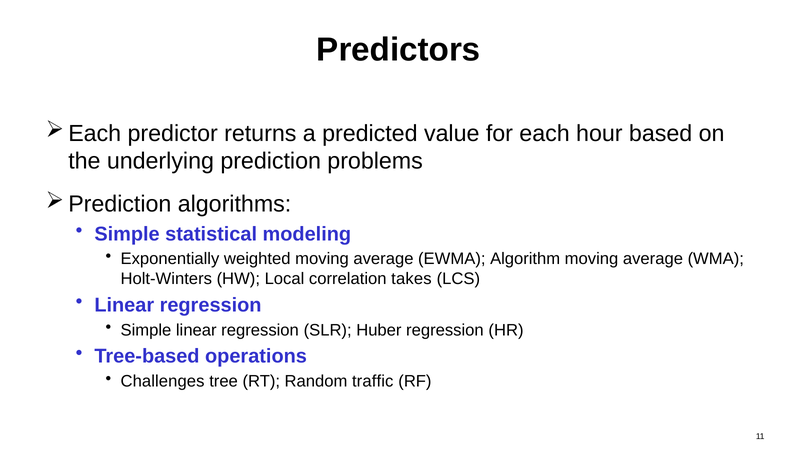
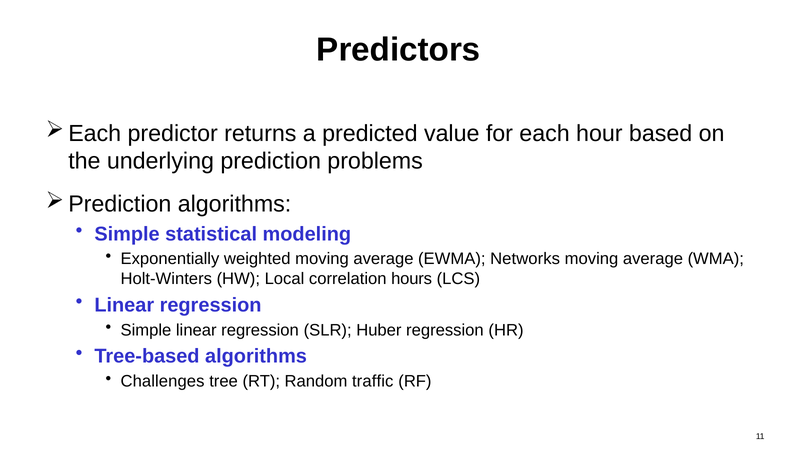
Algorithm: Algorithm -> Networks (525, 259)
takes: takes -> hours (412, 279)
Tree-based operations: operations -> algorithms (256, 356)
